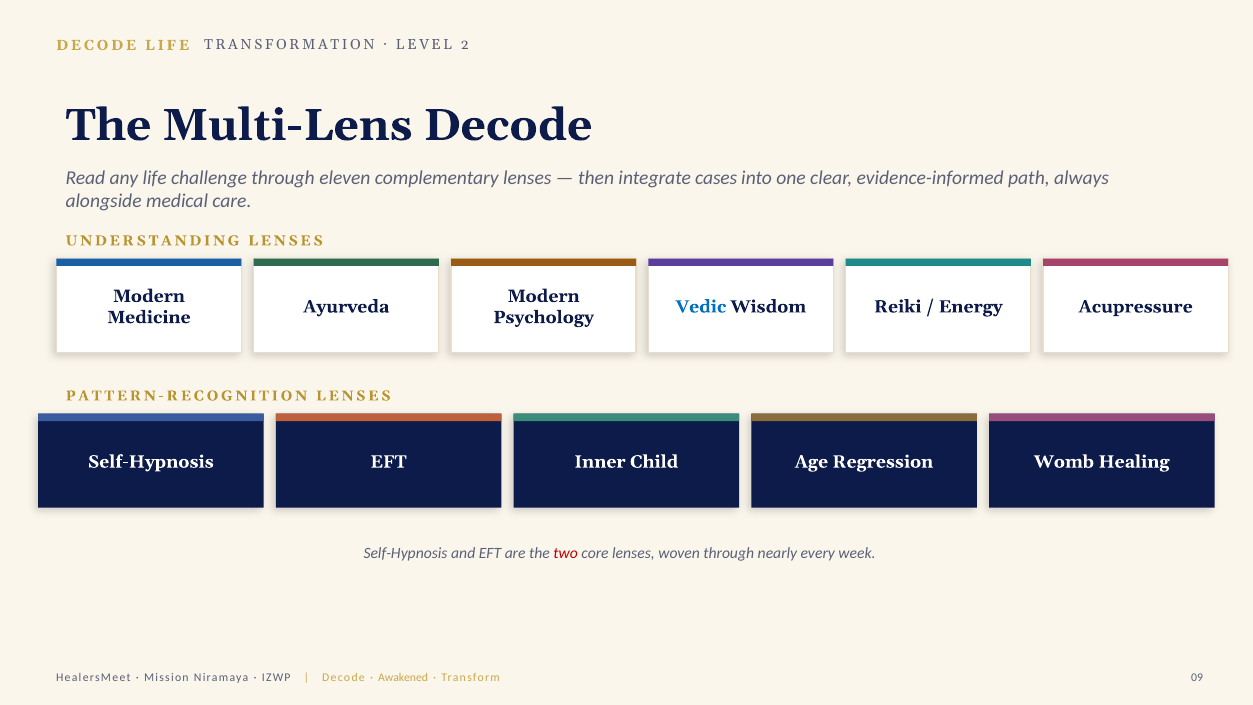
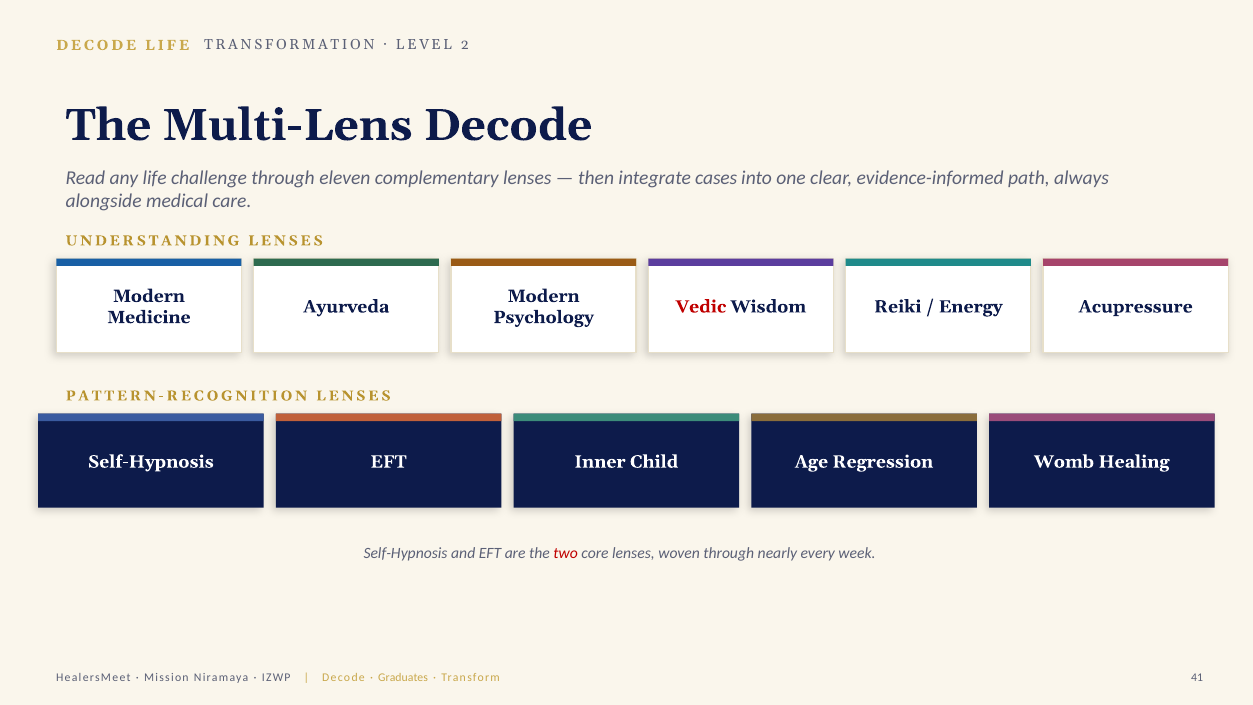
Vedic colour: blue -> red (701, 307)
Awakened: Awakened -> Graduates (403, 677)
09: 09 -> 41 (1197, 677)
